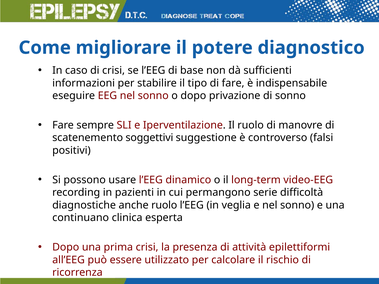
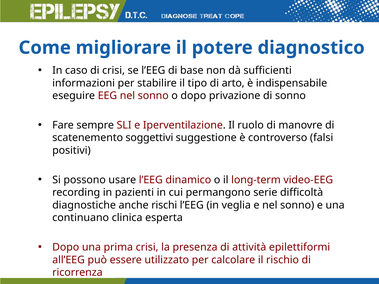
di fare: fare -> arto (233, 83)
anche ruolo: ruolo -> rischi (164, 205)
